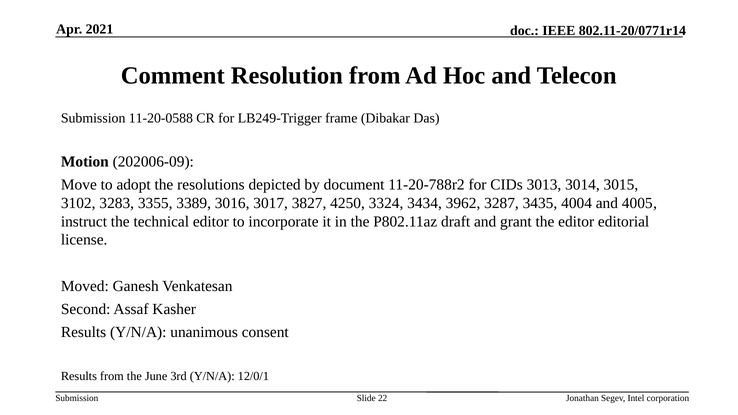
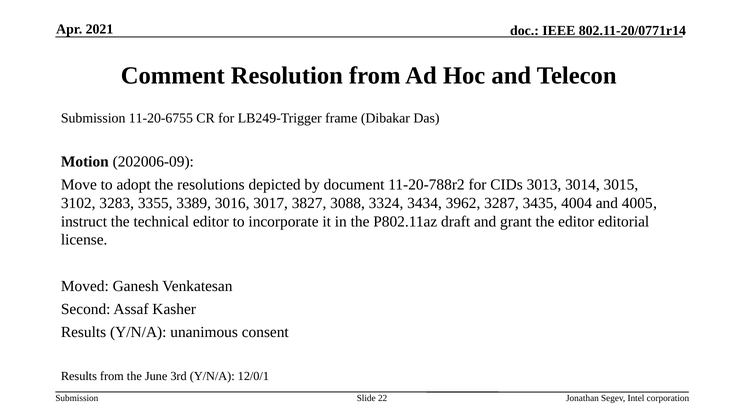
11-20-0588: 11-20-0588 -> 11-20-6755 (161, 118)
4250: 4250 -> 3088 (348, 203)
